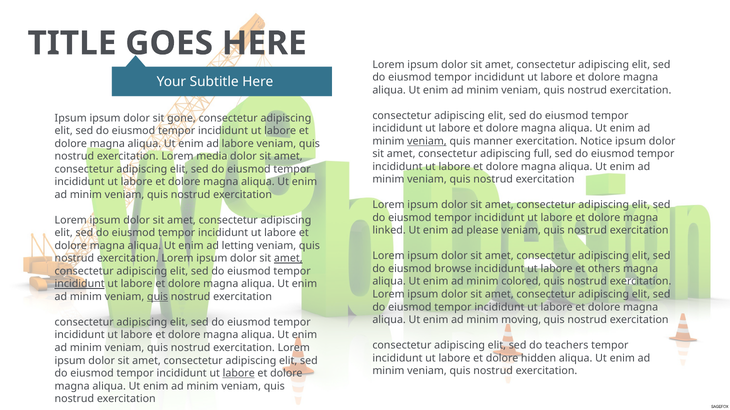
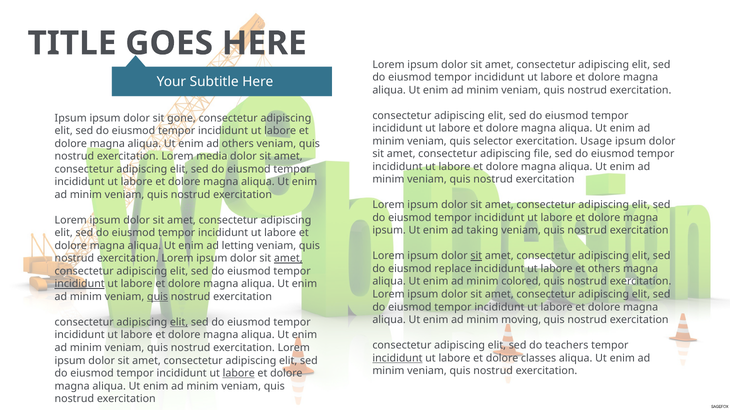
veniam underline: present -> none (427, 141)
manner: manner -> selector (493, 141)
Notice: Notice -> Usage (596, 141)
ad labore: labore -> others (238, 144)
full: full -> file (543, 154)
linked: linked -> ipsum (389, 231)
please: please -> taking (482, 231)
sit underline: none -> present (476, 256)
browse: browse -> replace (453, 269)
elit underline: none -> present (179, 323)
incididunt underline: none -> present (397, 359)
hidden: hidden -> classes (539, 359)
